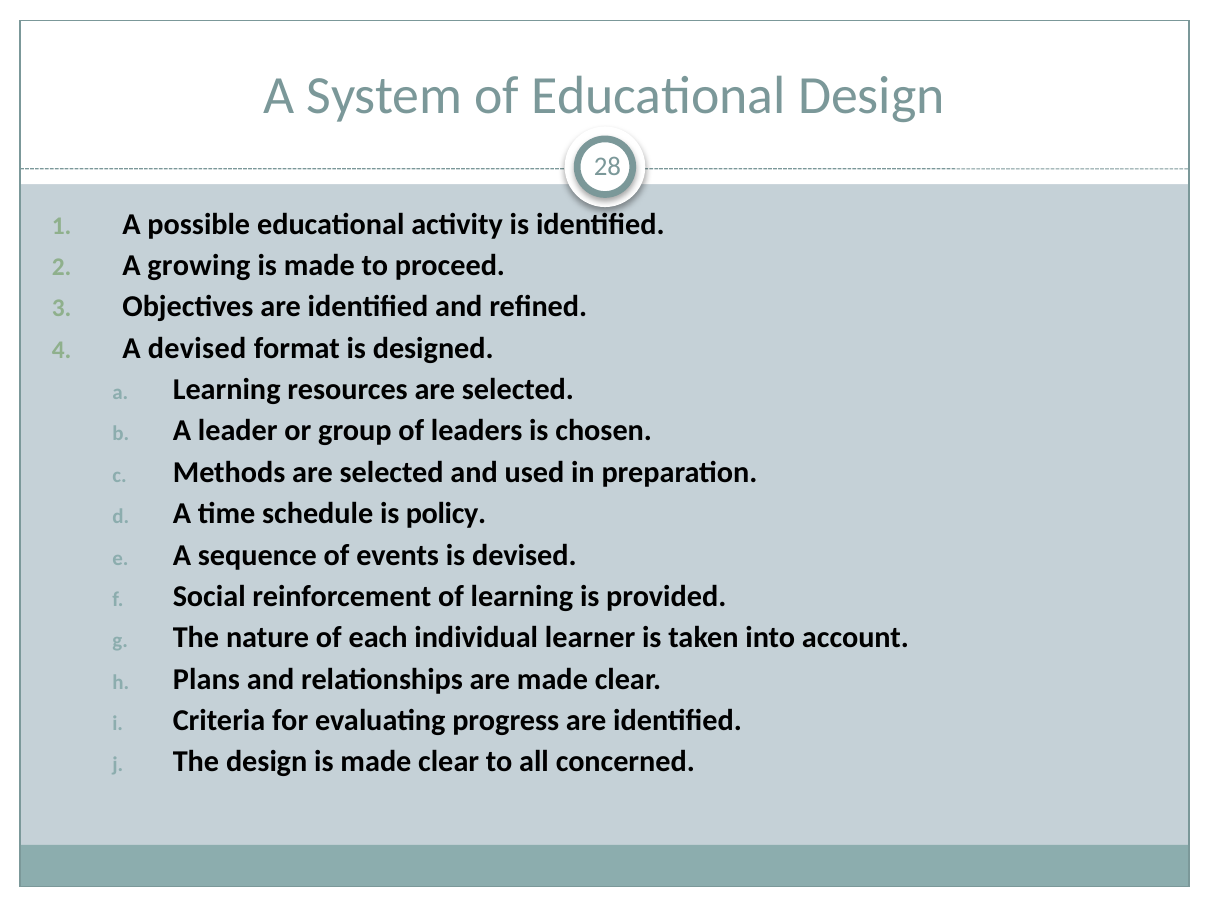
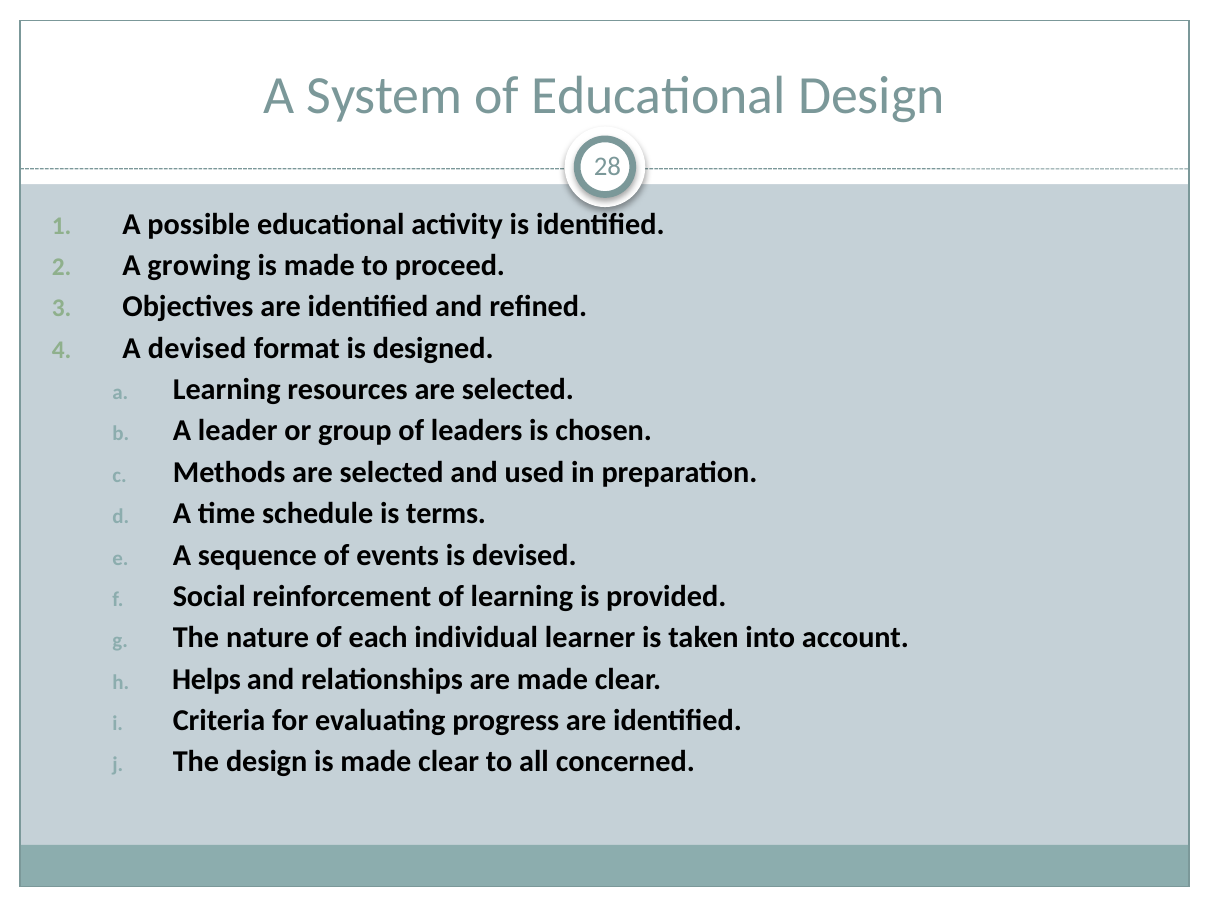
policy: policy -> terms (446, 514)
Plans: Plans -> Helps (207, 680)
